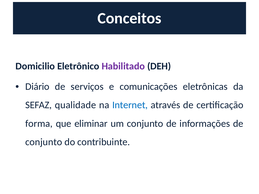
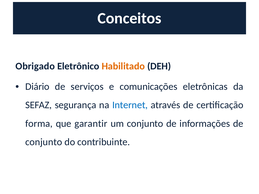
Domicilio: Domicilio -> Obrigado (35, 66)
Habilitado colour: purple -> orange (123, 66)
qualidade: qualidade -> segurança (76, 105)
eliminar: eliminar -> garantir (91, 124)
